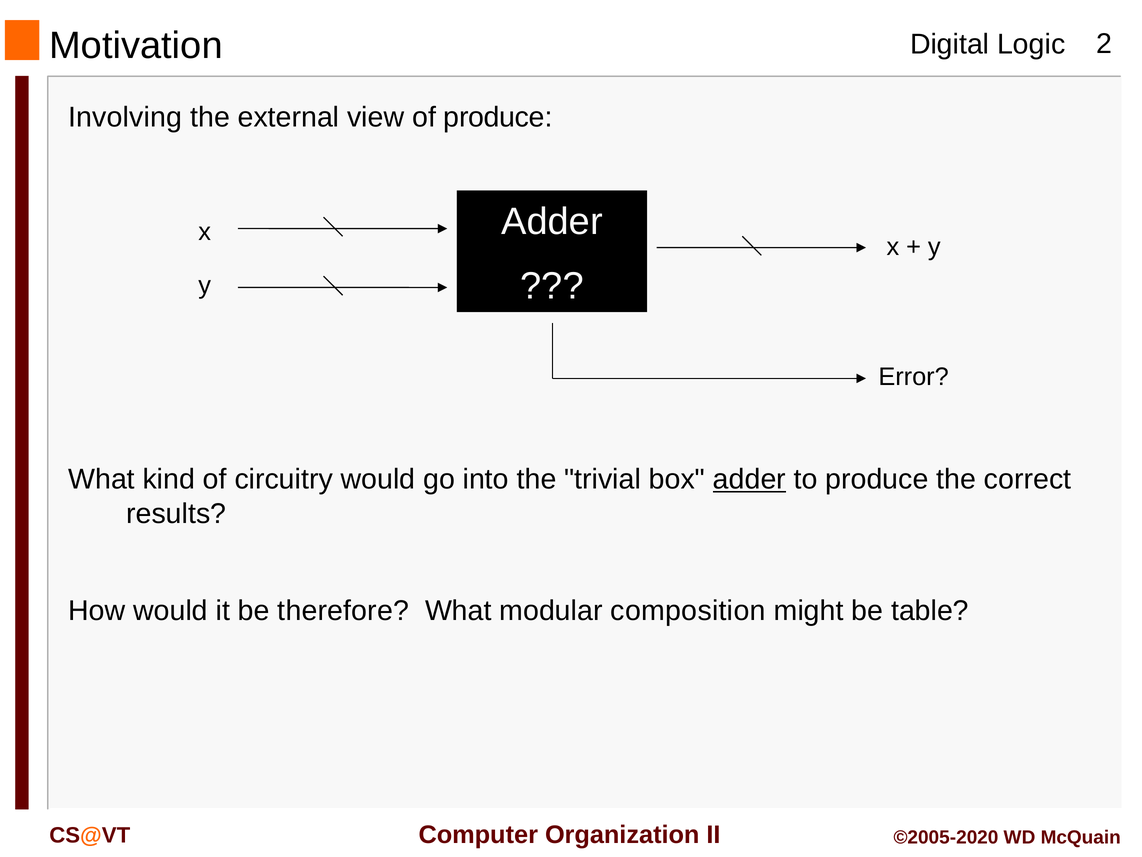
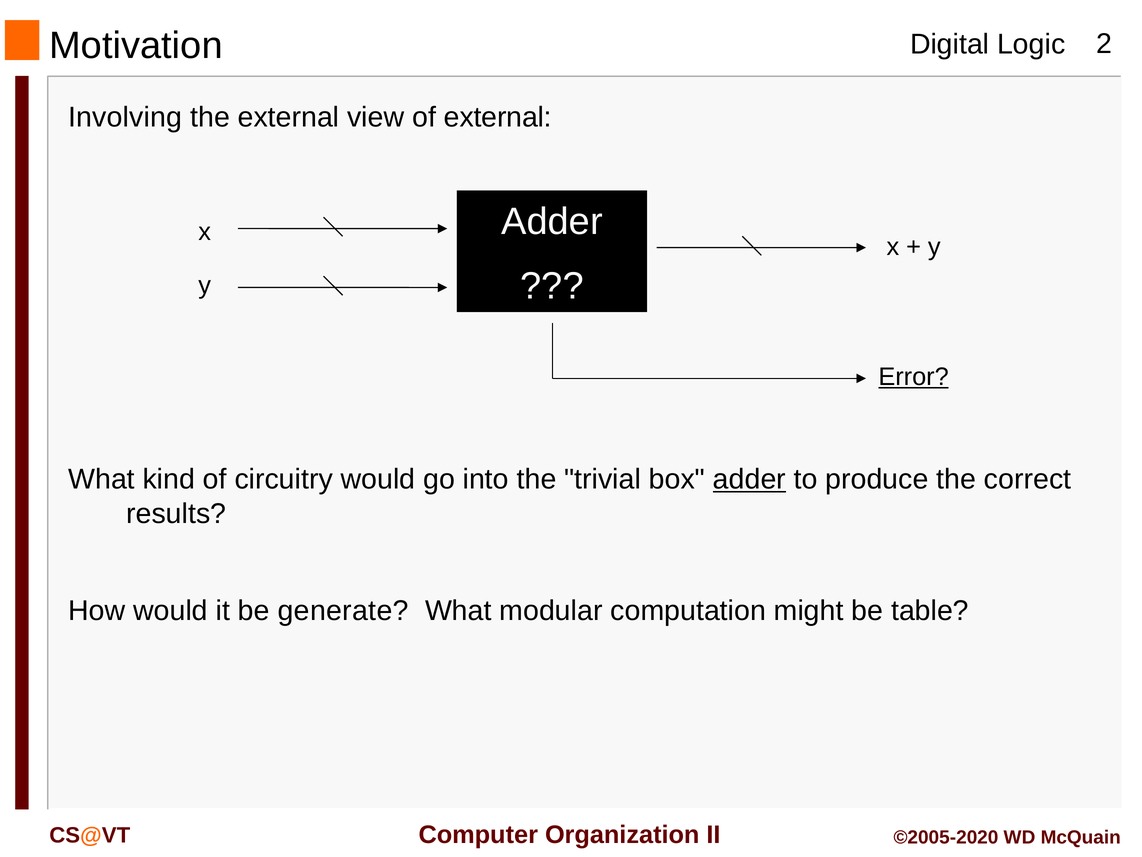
of produce: produce -> external (498, 118)
Error underline: none -> present (914, 377)
therefore: therefore -> generate (343, 610)
composition: composition -> computation (688, 610)
